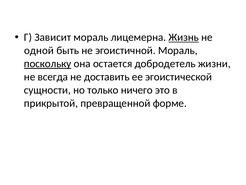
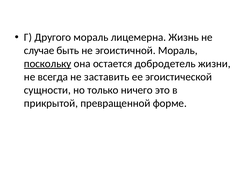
Зависит: Зависит -> Другого (53, 37)
Жизнь underline: present -> none (184, 37)
одной: одной -> случае (39, 50)
доставить: доставить -> заставить (107, 77)
